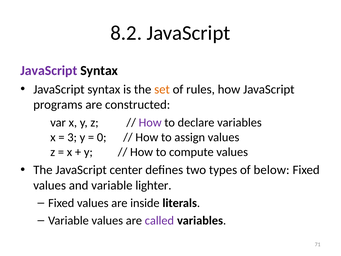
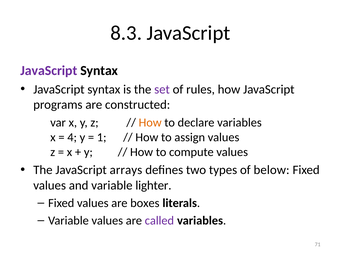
8.2: 8.2 -> 8.3 (126, 33)
set colour: orange -> purple (162, 89)
How colour: purple -> orange (150, 122)
3: 3 -> 4 (72, 137)
0: 0 -> 1 (102, 137)
center: center -> arrays (126, 170)
inside: inside -> boxes (145, 203)
